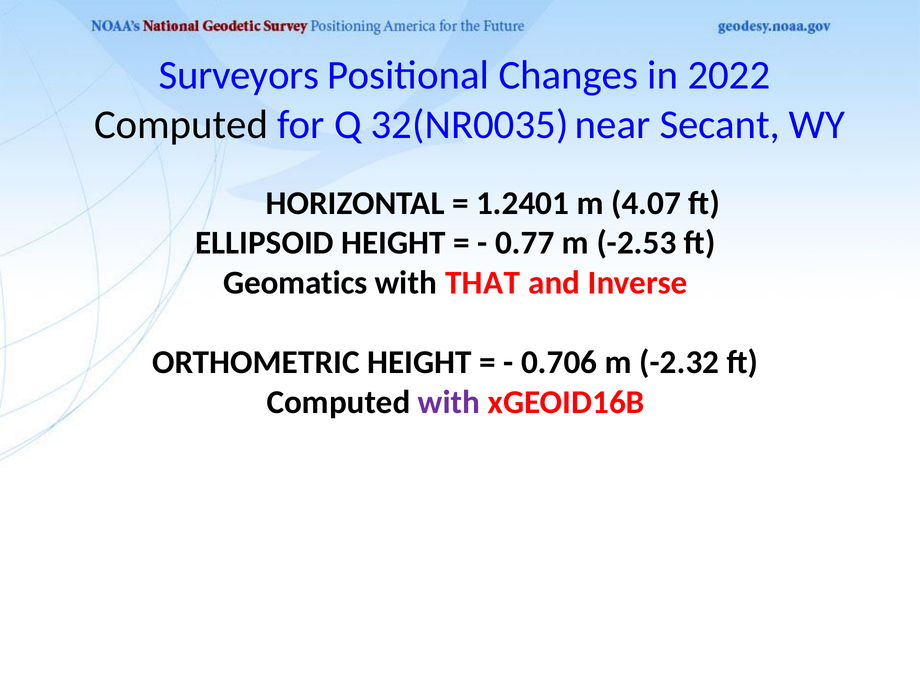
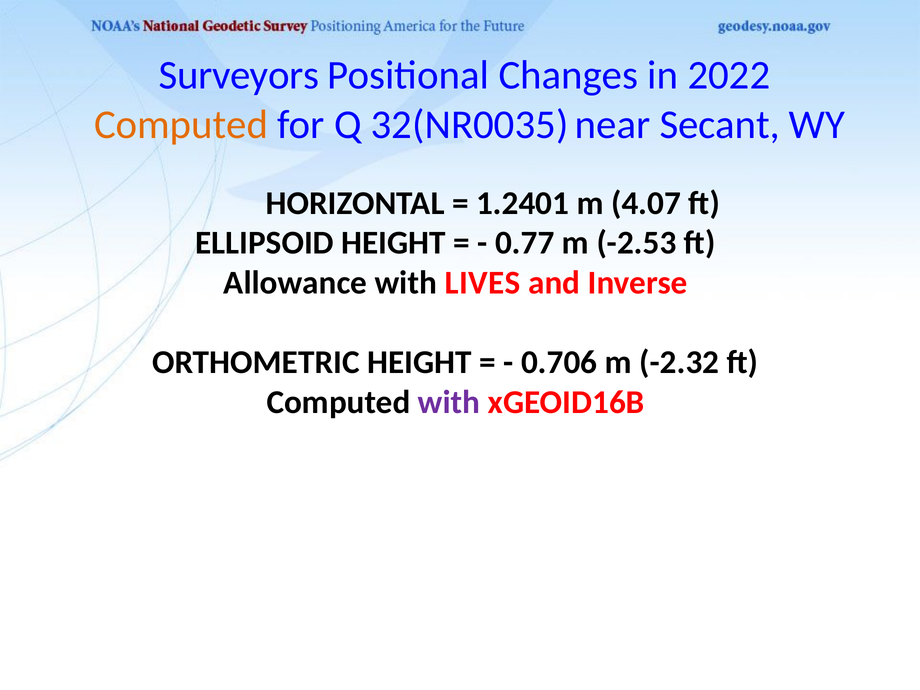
Computed colour: black -> orange (181, 125)
Geomatics: Geomatics -> Allowance (295, 283)
THAT: THAT -> LIVES (483, 283)
